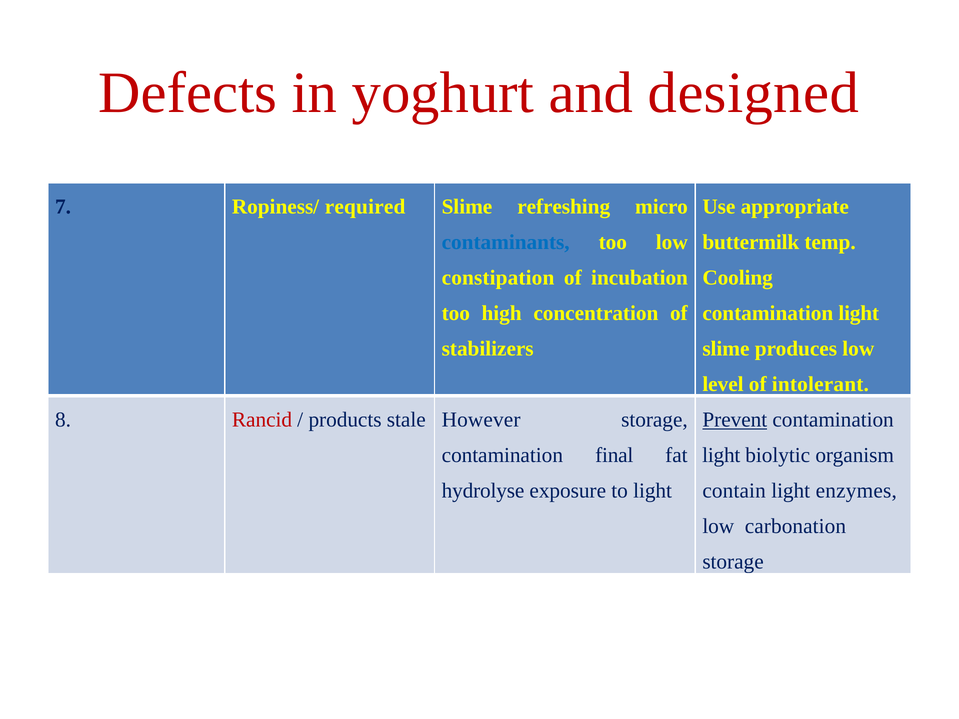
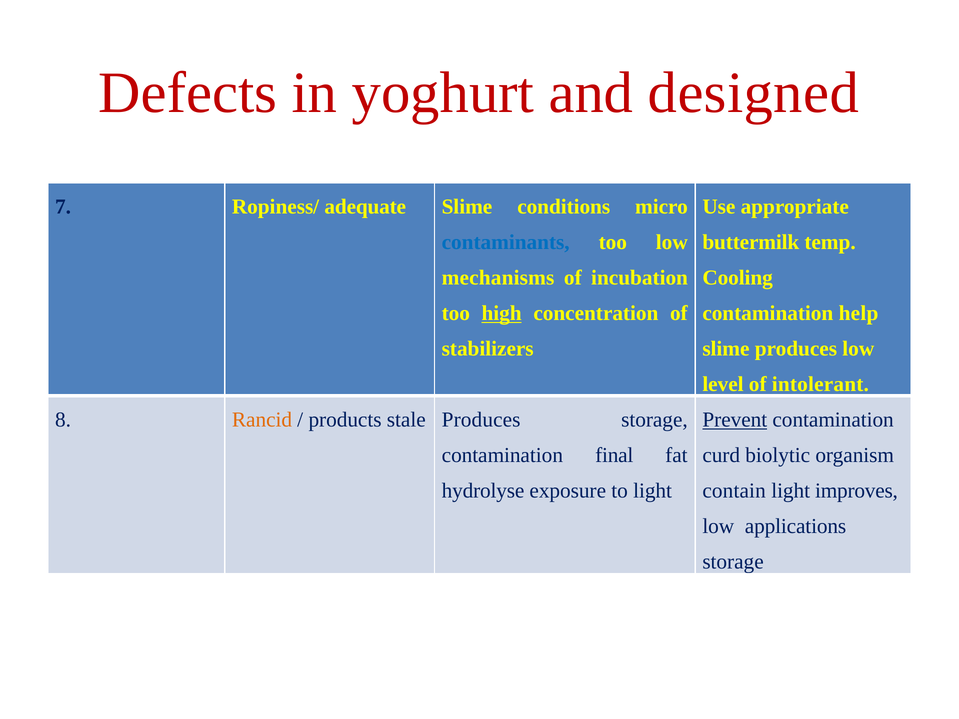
required: required -> adequate (365, 207)
refreshing: refreshing -> conditions (564, 207)
constipation: constipation -> mechanisms (498, 278)
high underline: none -> present (502, 313)
light: light -> help (859, 313)
Rancid colour: red -> orange (262, 420)
stale However: However -> Produces (481, 420)
light: light -> curd (721, 455)
enzymes: enzymes -> improves (856, 491)
carbonation: carbonation -> applications (796, 526)
